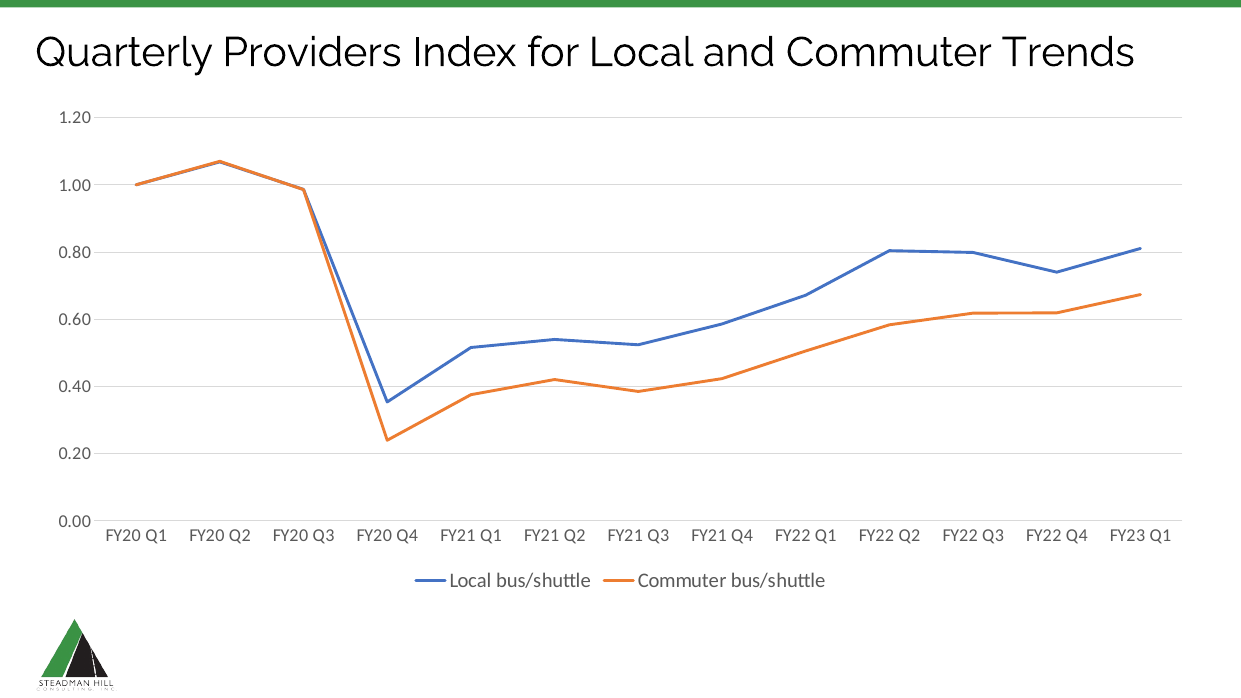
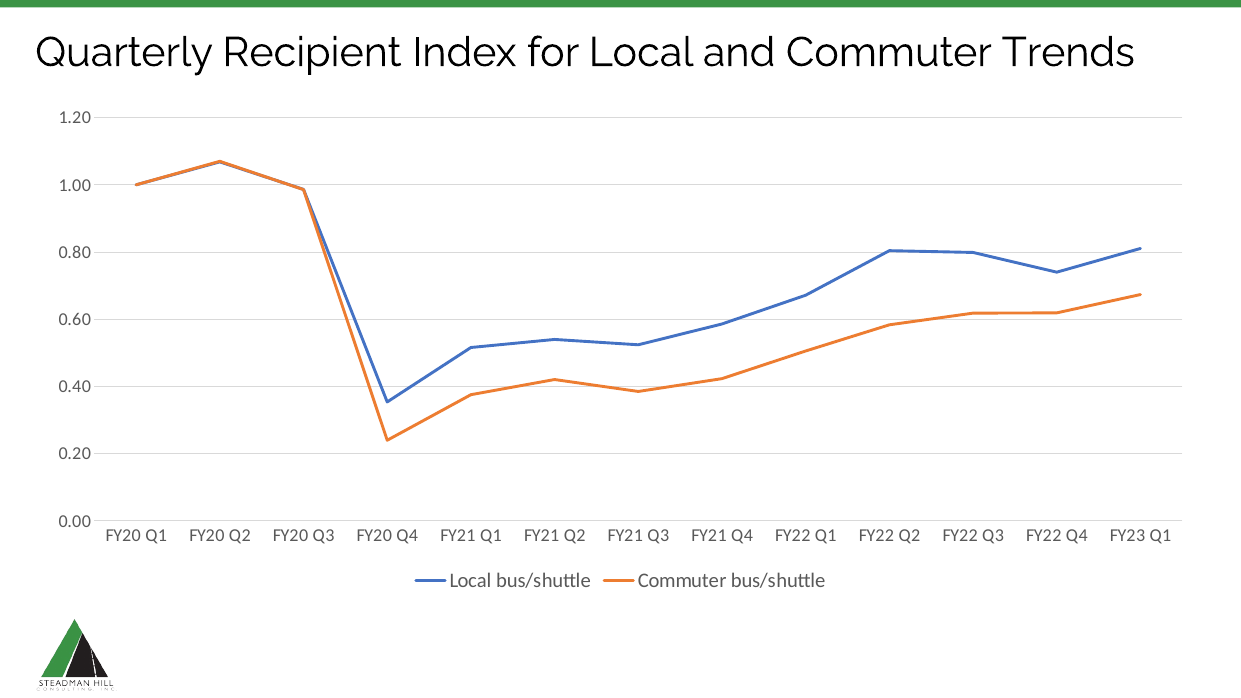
Providers: Providers -> Recipient (312, 52)
